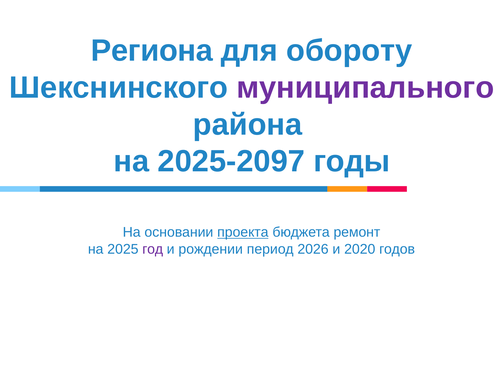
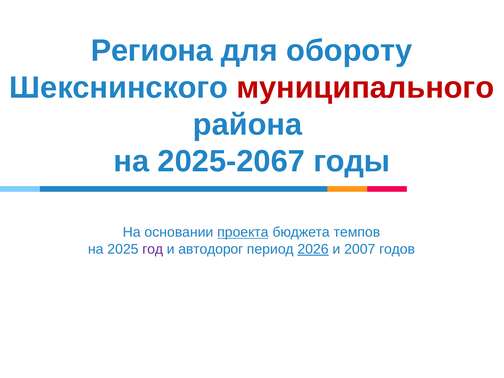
муниципального colour: purple -> red (365, 88)
2025-2097: 2025-2097 -> 2025-2067 (231, 161)
ремонт: ремонт -> темпов (357, 232)
рождении: рождении -> автодорог (211, 249)
2026 underline: none -> present (313, 249)
2020: 2020 -> 2007 (360, 249)
